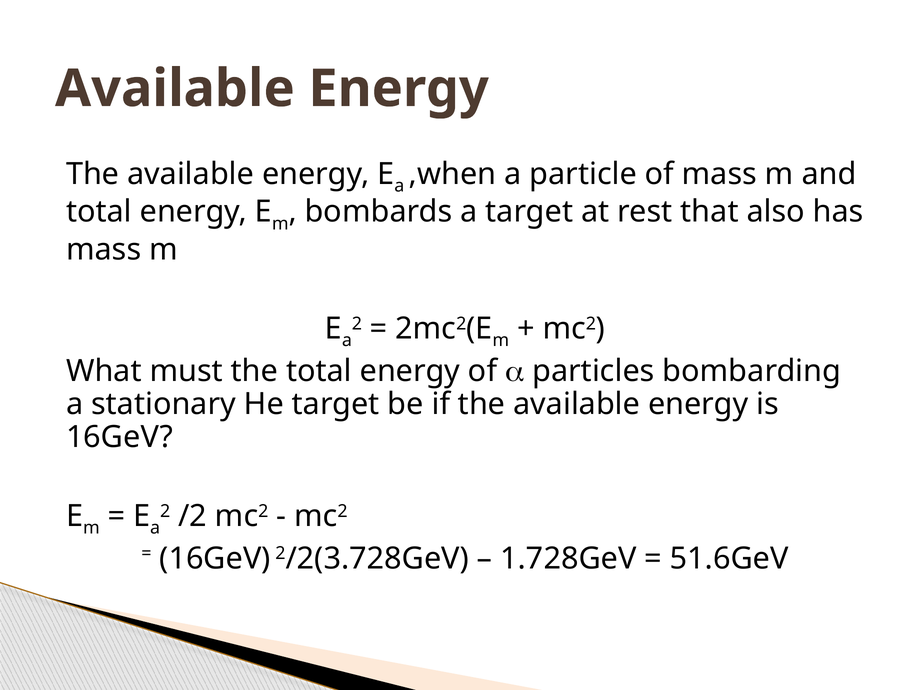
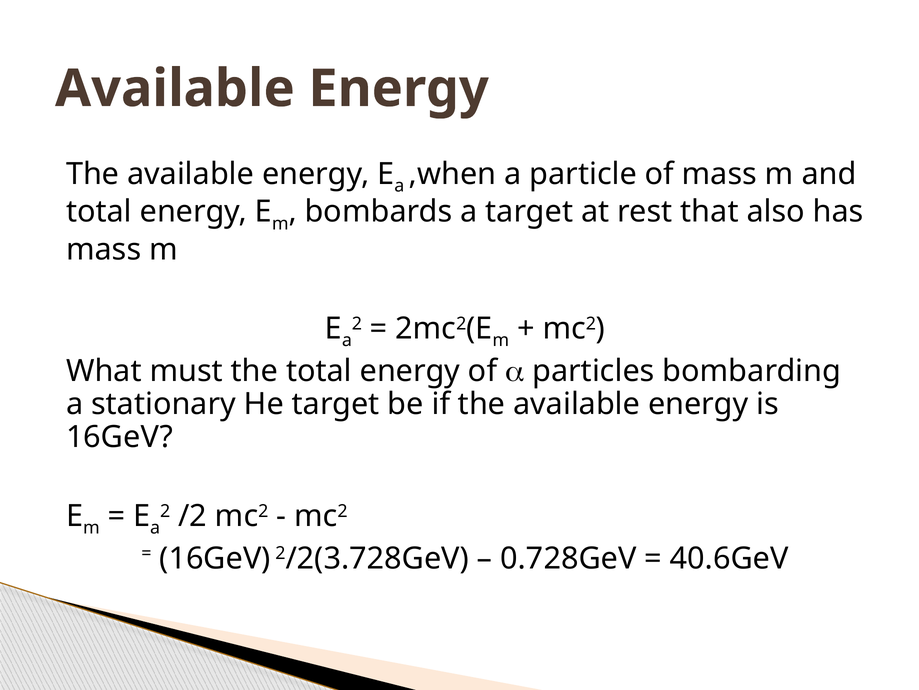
1.728GeV: 1.728GeV -> 0.728GeV (568, 558)
51.6GeV: 51.6GeV -> 40.6GeV (729, 558)
